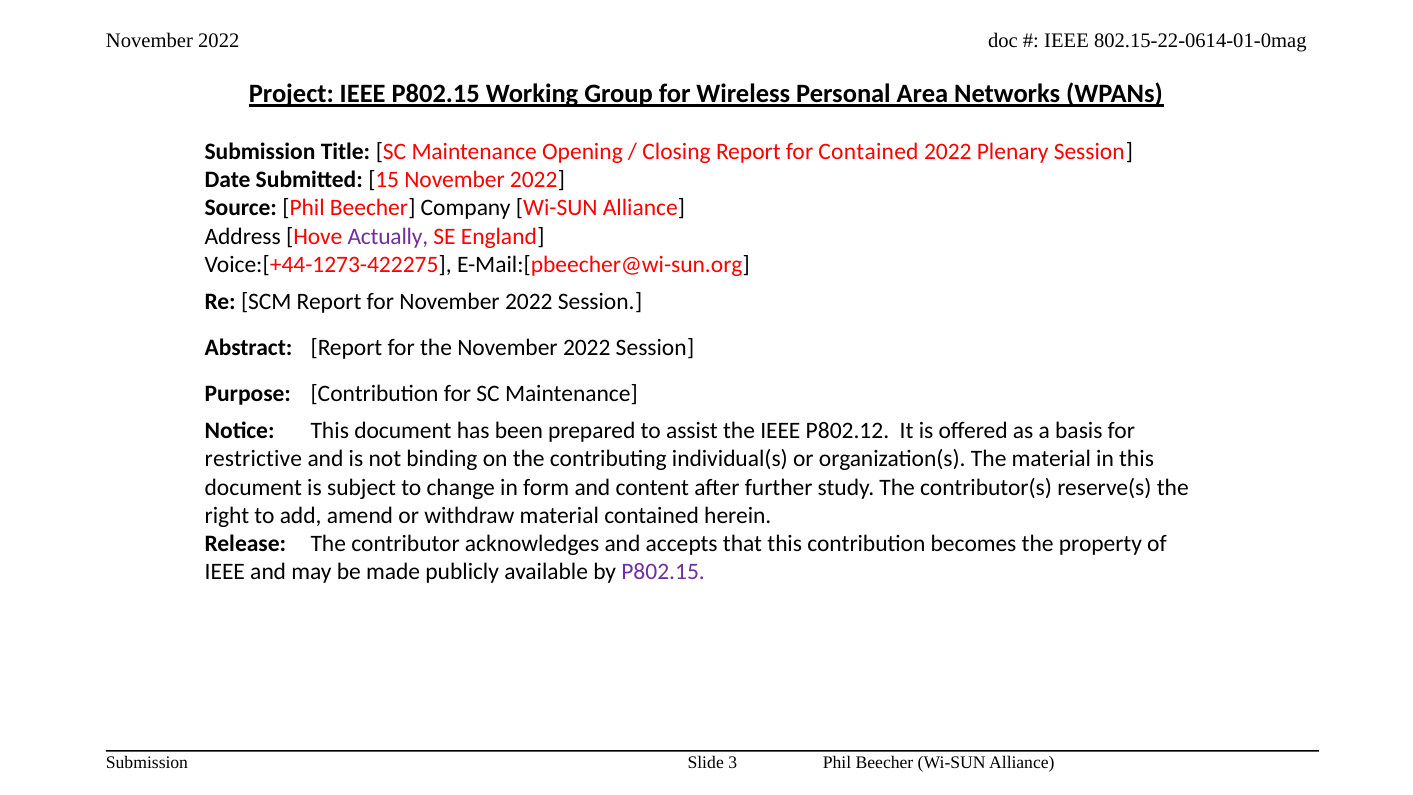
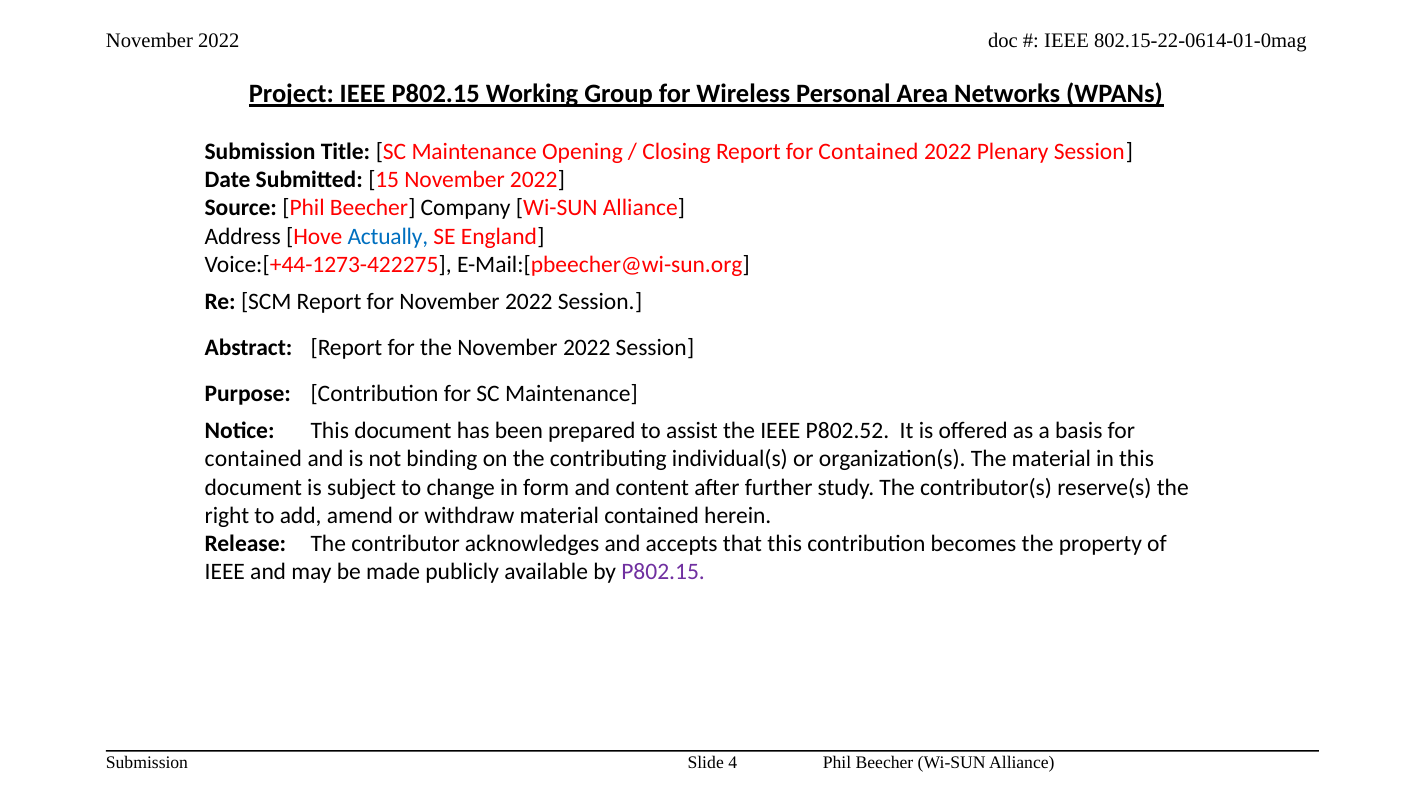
Actually colour: purple -> blue (388, 236)
P802.12: P802.12 -> P802.52 (847, 431)
restrictive: restrictive -> contained (253, 459)
3: 3 -> 4 (733, 762)
